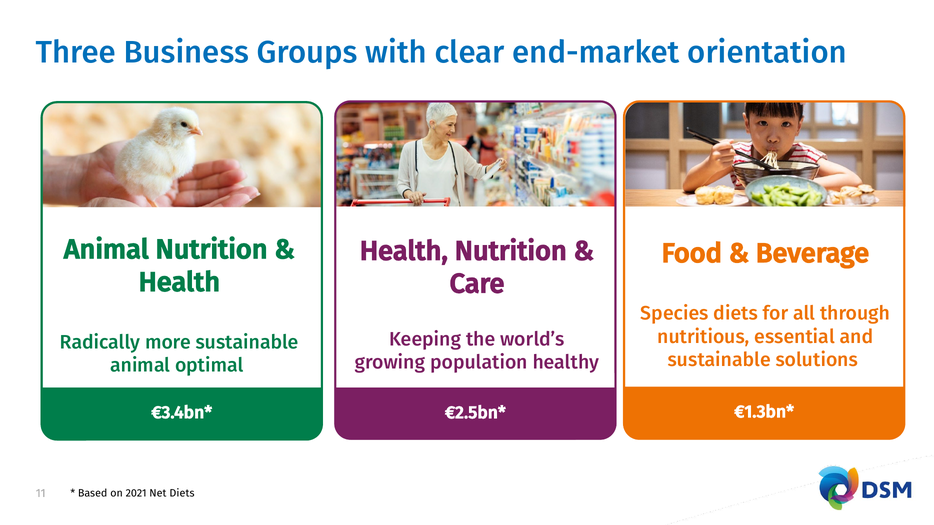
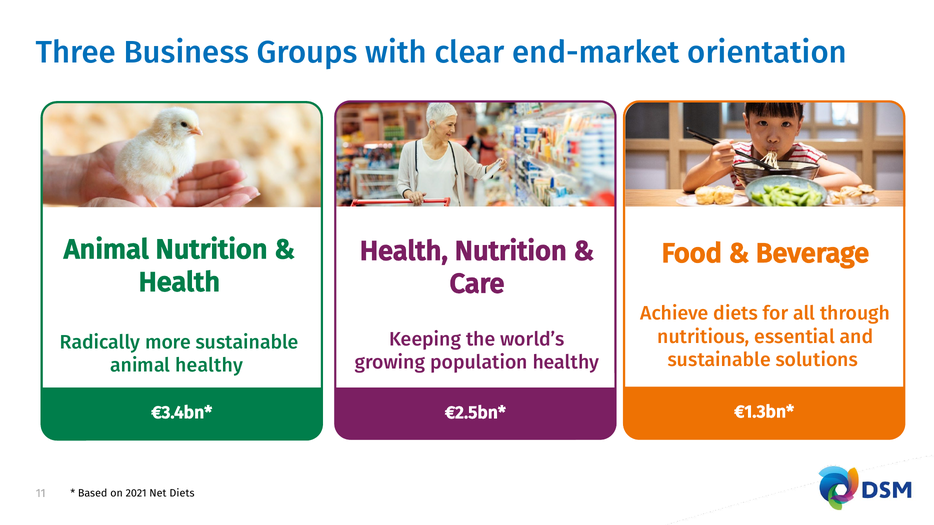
Species: Species -> Achieve (675, 314)
animal optimal: optimal -> healthy (209, 366)
